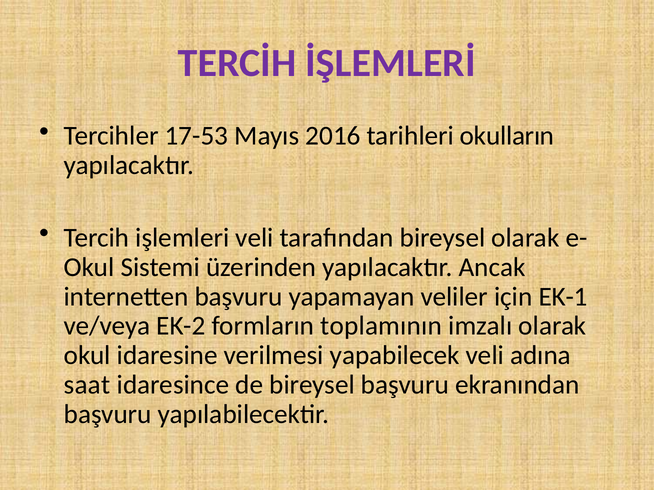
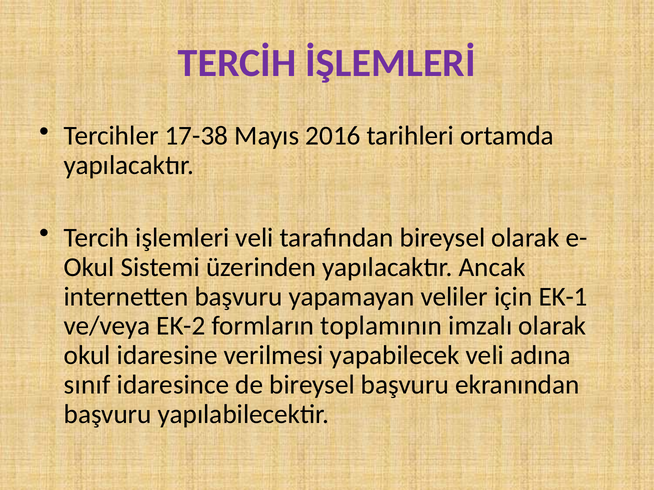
17-53: 17-53 -> 17-38 (196, 136)
okulların: okulların -> ortamda (507, 136)
saat: saat -> sınıf (87, 385)
